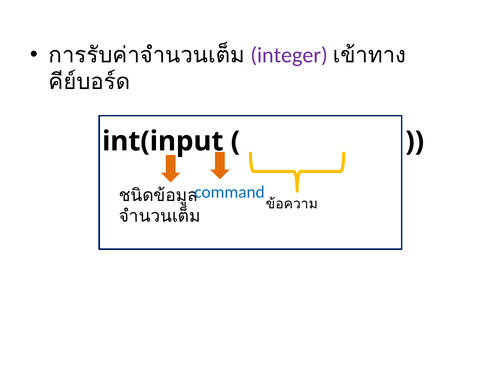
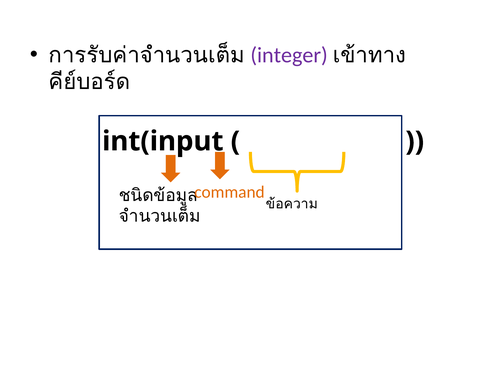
command colour: blue -> orange (229, 192)
